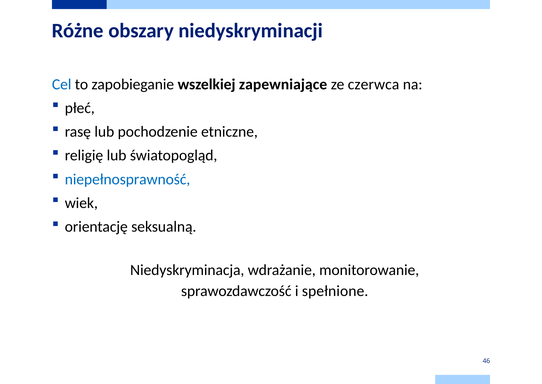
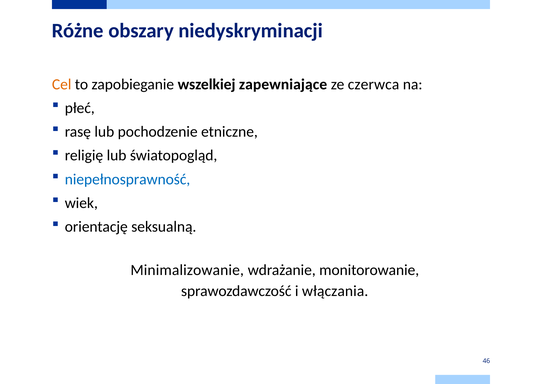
Cel colour: blue -> orange (62, 84)
Niedyskryminacja: Niedyskryminacja -> Minimalizowanie (187, 269)
spełnione: spełnione -> włączania (335, 290)
